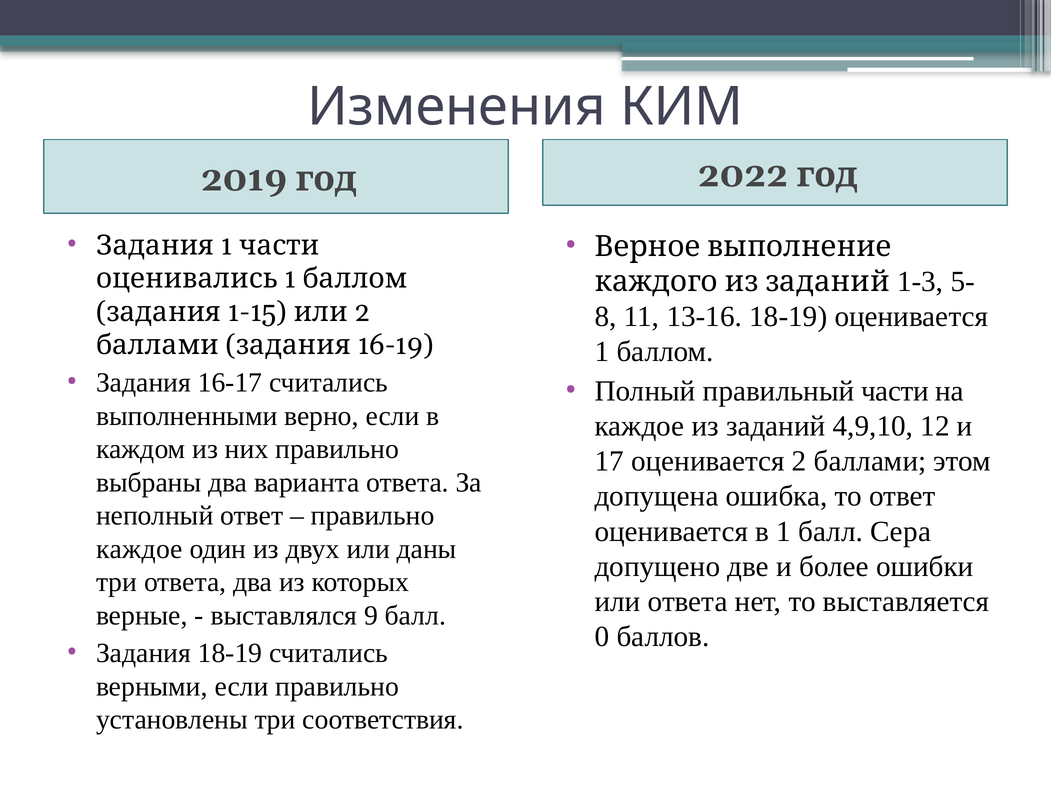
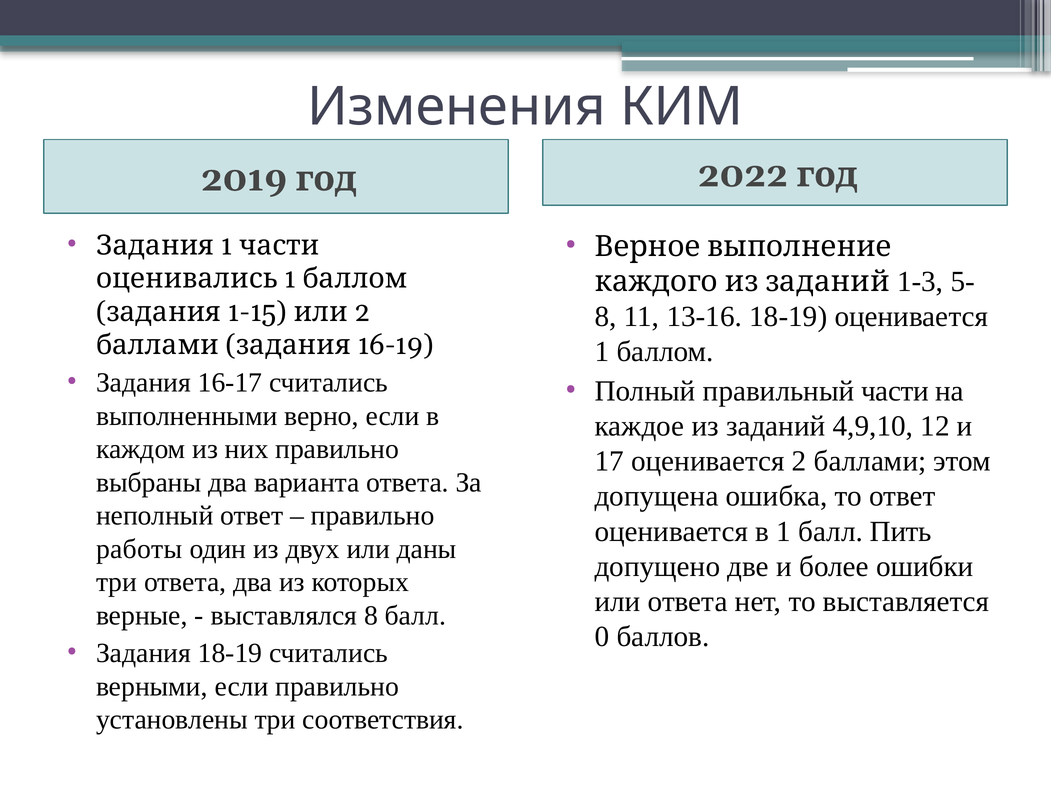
Сера: Сера -> Пить (901, 532)
каждое: каждое -> работы (139, 549)
выставлялся 9: 9 -> 8 (371, 616)
